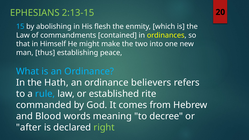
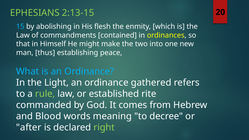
Hath: Hath -> Light (56, 83)
believers: believers -> gathered (151, 83)
rule colour: light blue -> light green (45, 94)
